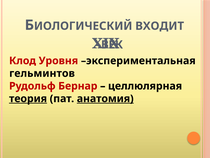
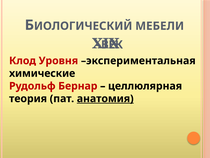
ВХОДИТ: ВХОДИТ -> МЕБЕЛИ (160, 26)
гельминтов: гельминтов -> химические (42, 73)
теория underline: present -> none (28, 98)
